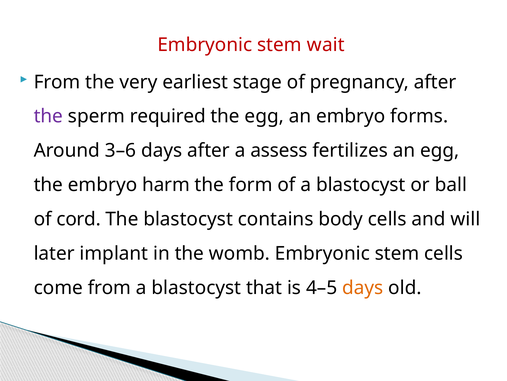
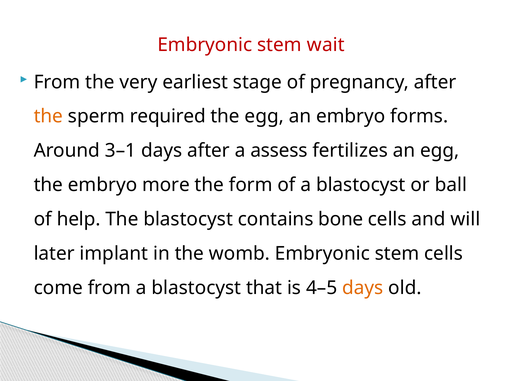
the colour: purple -> orange (48, 116)
3–6: 3–6 -> 3–1 (121, 150)
harm: harm -> more (166, 185)
cord: cord -> help (79, 219)
body: body -> bone (341, 219)
